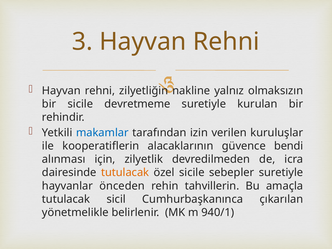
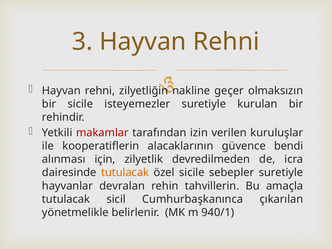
yalnız: yalnız -> geçer (229, 91)
devretmeme: devretmeme -> isteyemezler (137, 104)
makamlar colour: blue -> red (102, 133)
önceden: önceden -> devralan (122, 186)
